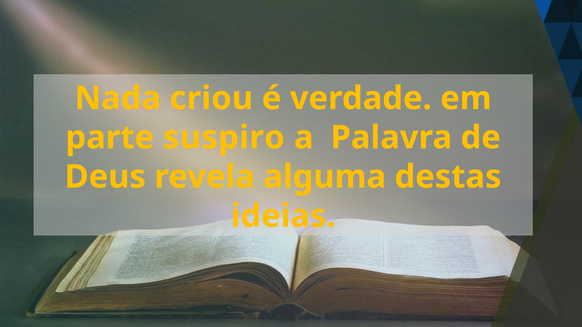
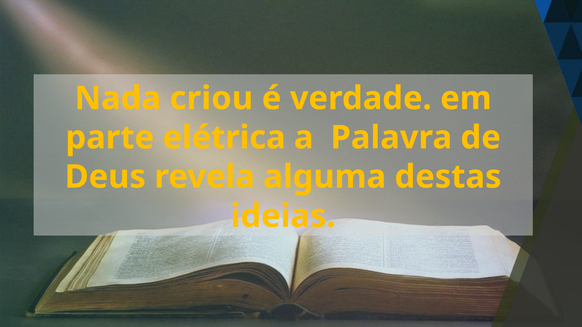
suspiro: suspiro -> elétrica (224, 138)
